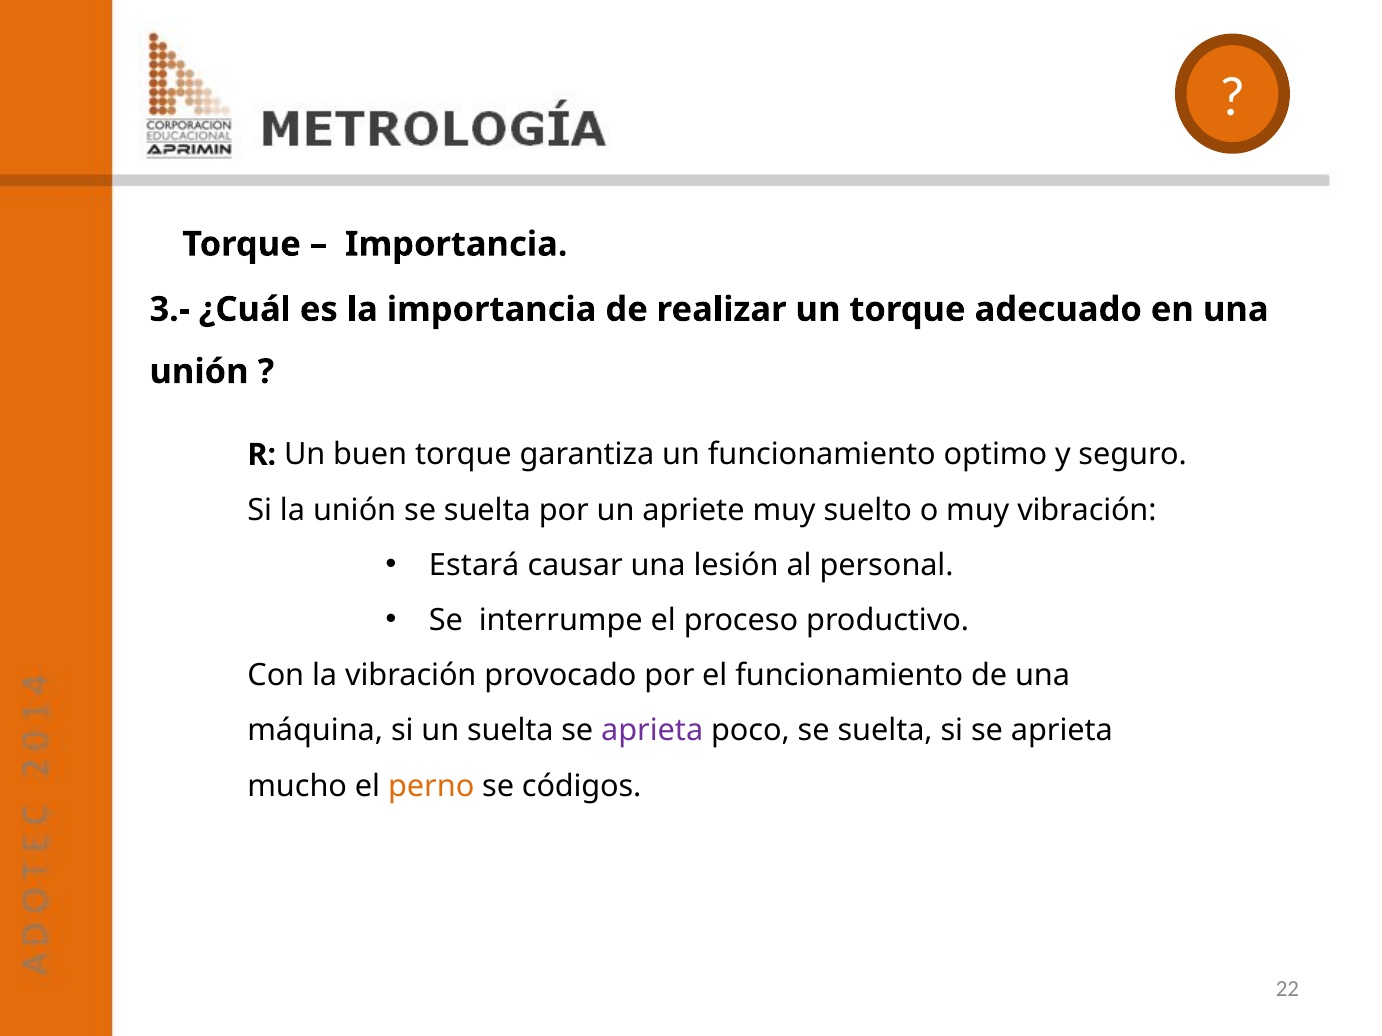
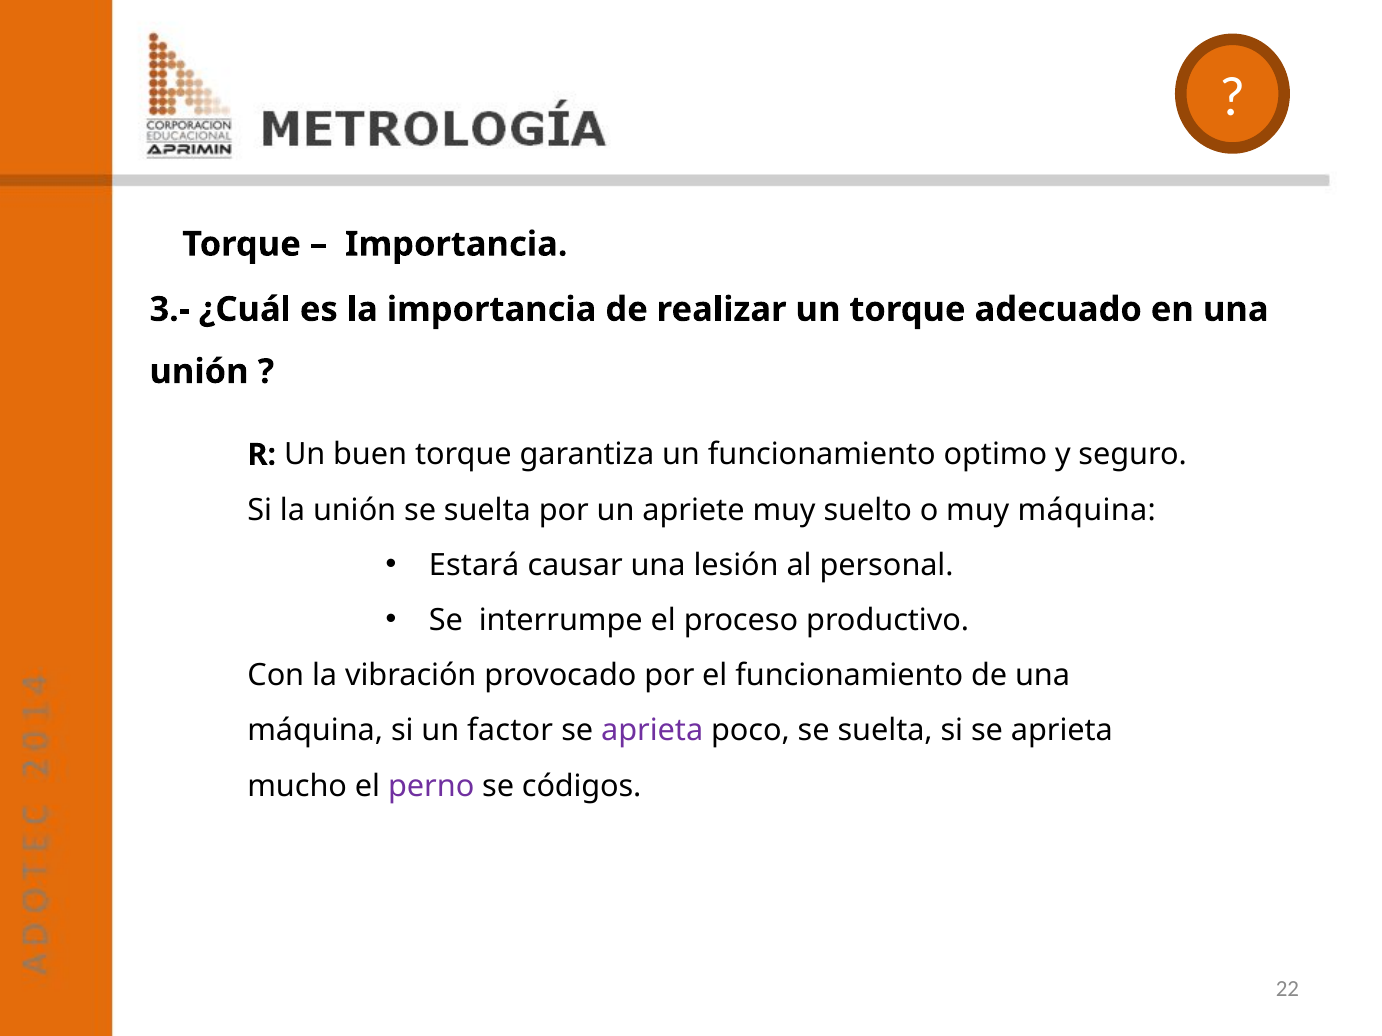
muy vibración: vibración -> máquina (1087, 510)
un suelta: suelta -> factor (510, 731)
perno colour: orange -> purple (431, 786)
